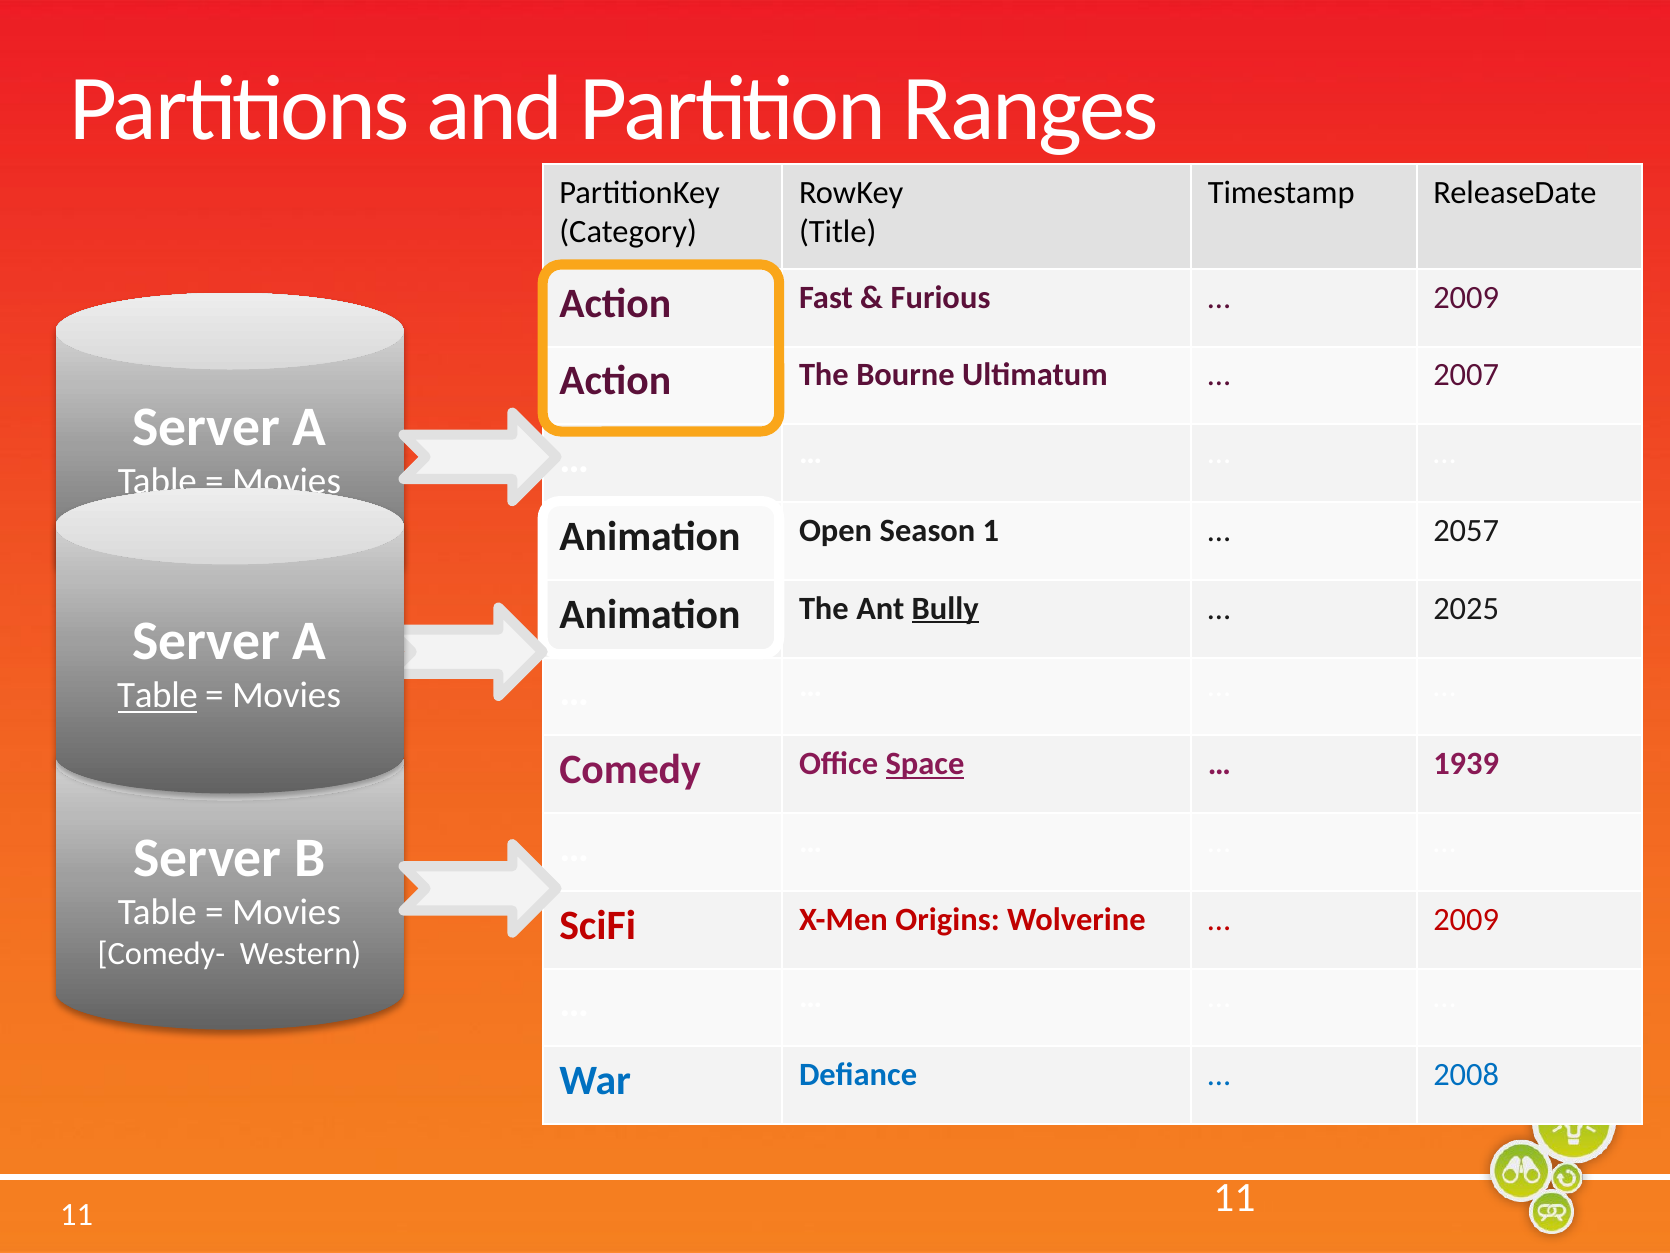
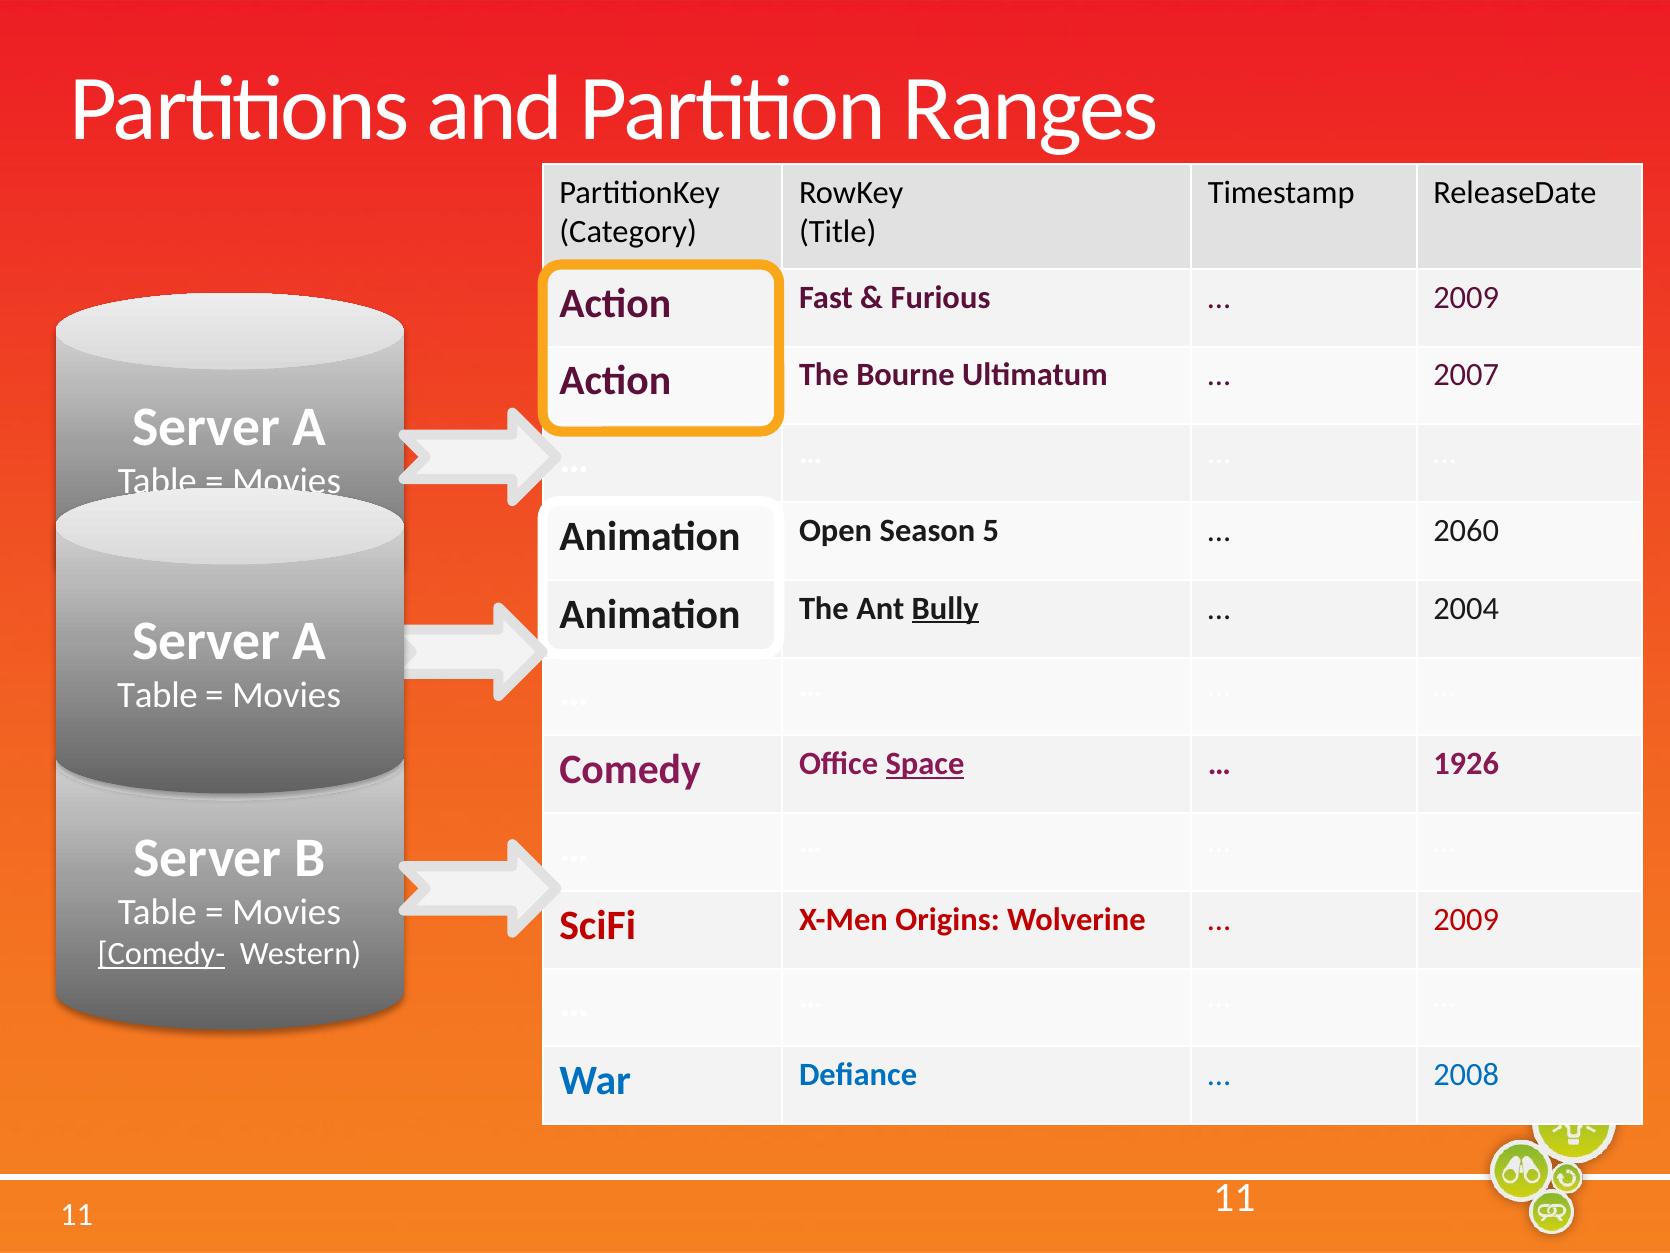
1: 1 -> 5 (991, 531)
2057: 2057 -> 2060 (1466, 531)
2025: 2025 -> 2004 (1466, 608)
Table underline: present -> none (158, 695)
1939: 1939 -> 1926 (1466, 764)
Comedy- underline: none -> present (161, 953)
